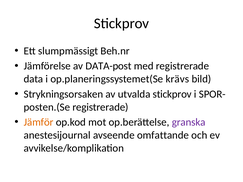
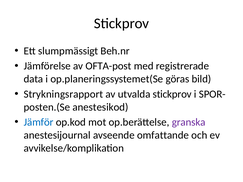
DATA-post: DATA-post -> OFTA-post (108, 66)
krävs: krävs -> göras (177, 79)
Strykningsorsaken: Strykningsorsaken -> Strykningsrapport (63, 94)
registrerade: registrerade -> anestesikod (100, 107)
Jämför colour: orange -> blue (39, 122)
